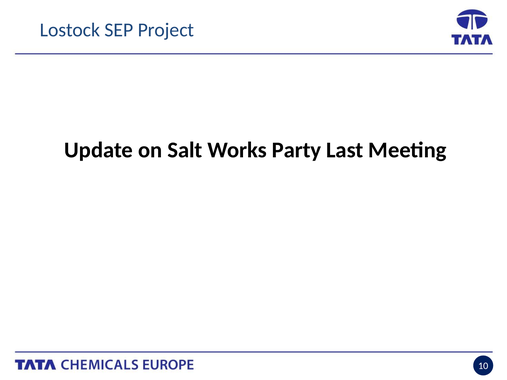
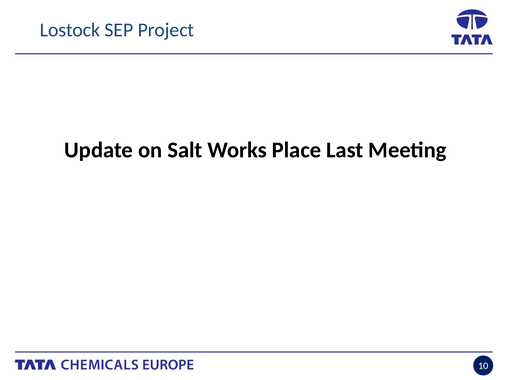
Party: Party -> Place (296, 150)
